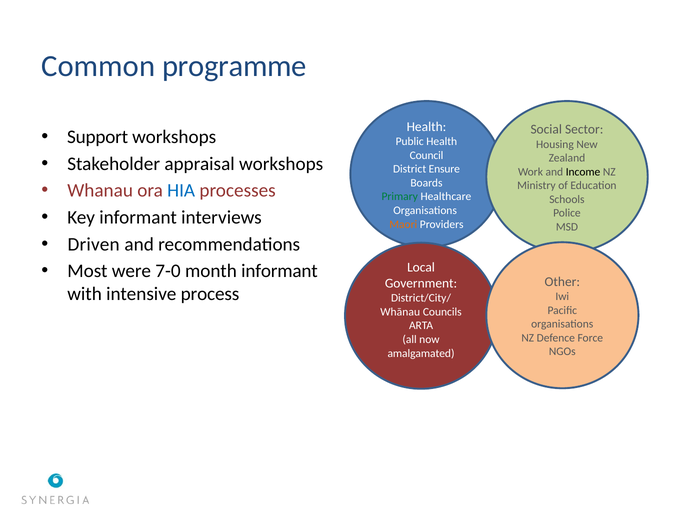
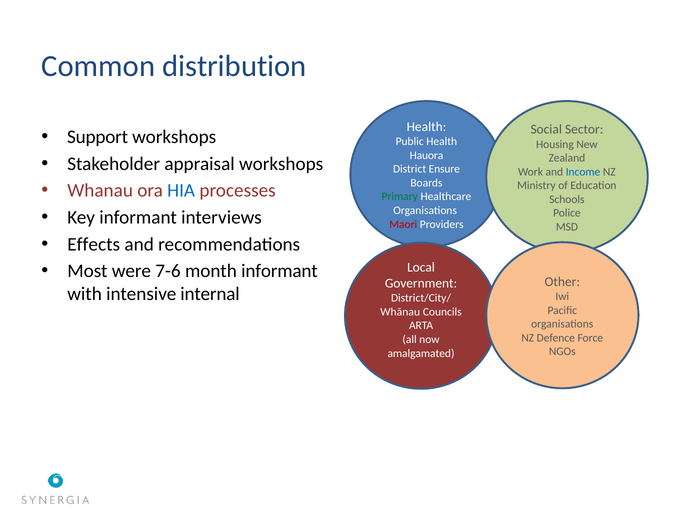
programme: programme -> distribution (234, 66)
Council: Council -> Hauora (426, 155)
Income colour: black -> blue (583, 172)
Maori colour: orange -> red (403, 224)
Driven: Driven -> Effects (94, 245)
7-0: 7-0 -> 7-6 (168, 271)
process: process -> internal (210, 294)
